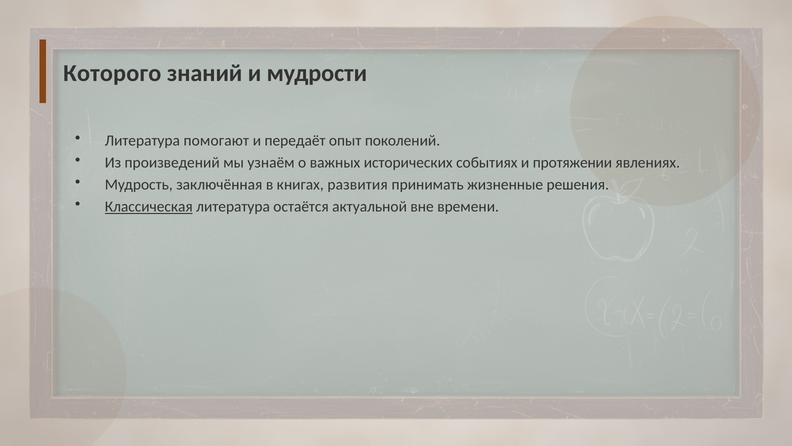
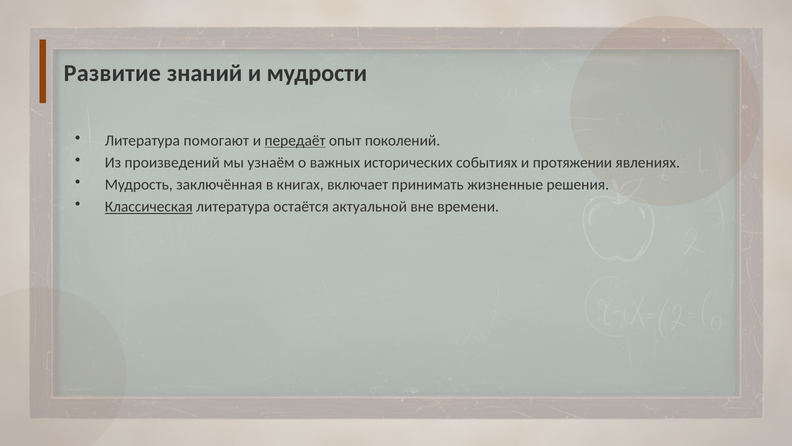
Которого: Которого -> Развитие (112, 73)
передаёт underline: none -> present (295, 141)
развития: развития -> включает (358, 185)
